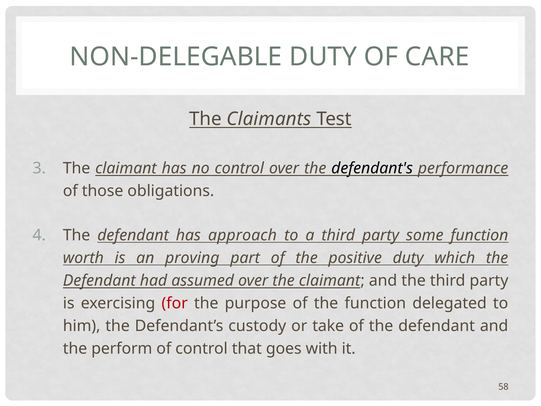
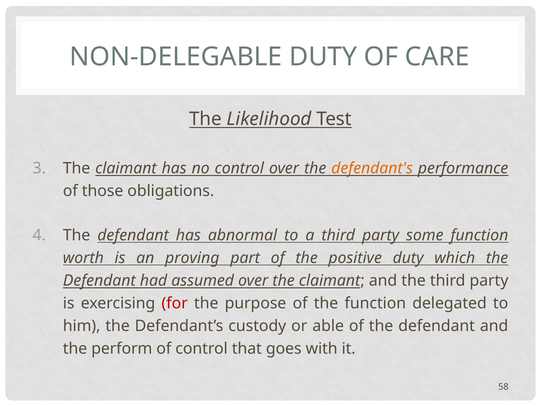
Claimants: Claimants -> Likelihood (269, 119)
defendant's colour: black -> orange (372, 168)
approach: approach -> abnormal (243, 235)
take: take -> able (328, 326)
